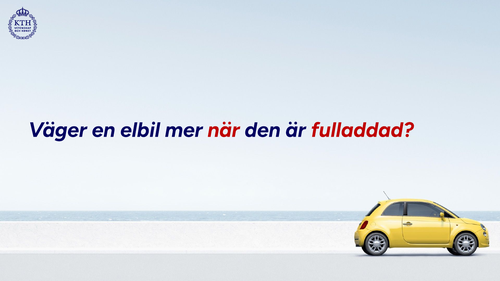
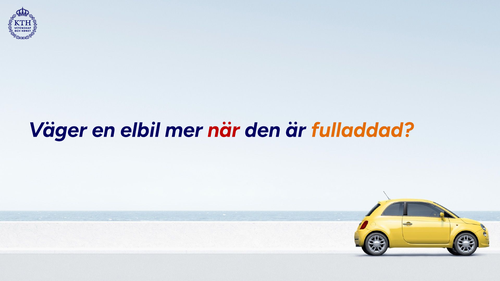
fulladdad colour: red -> orange (362, 130)
